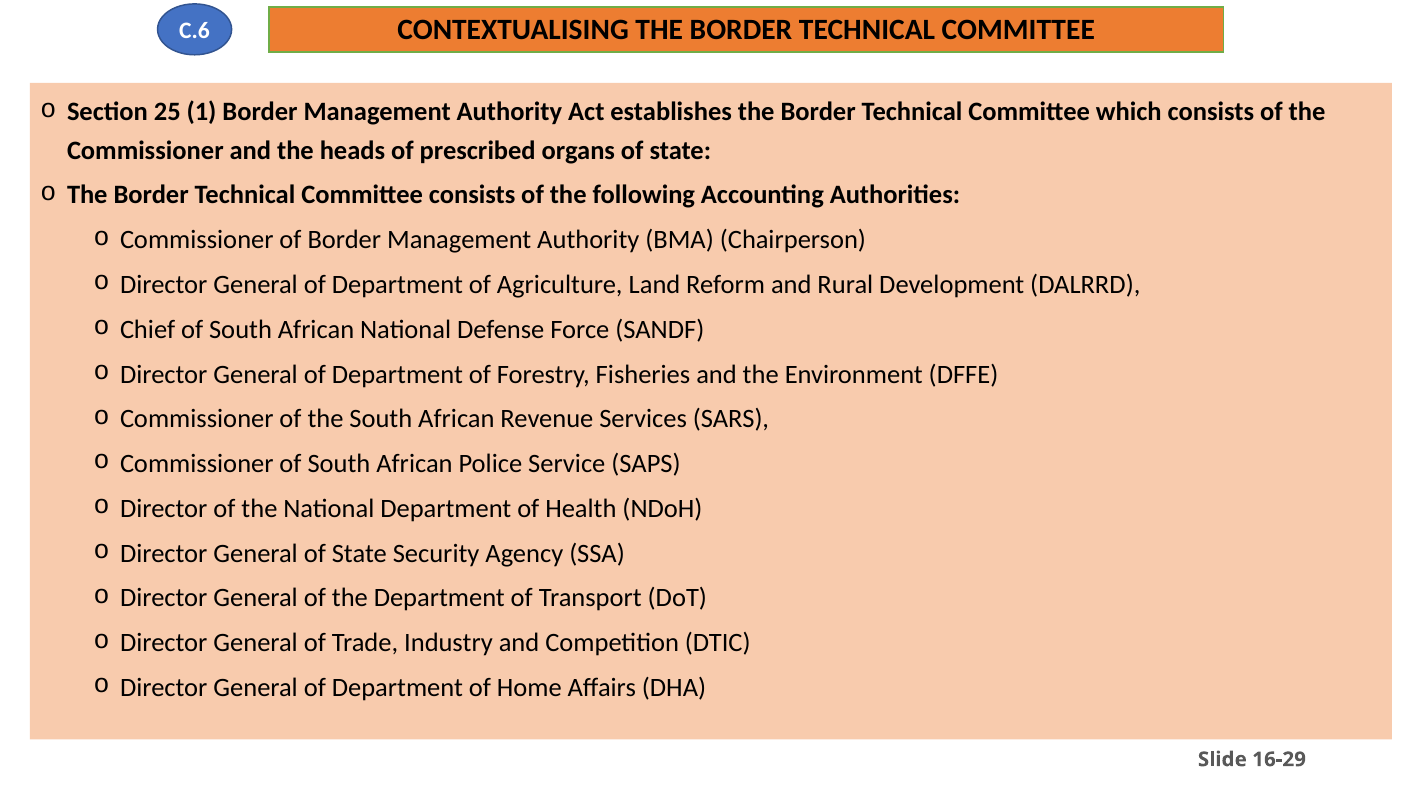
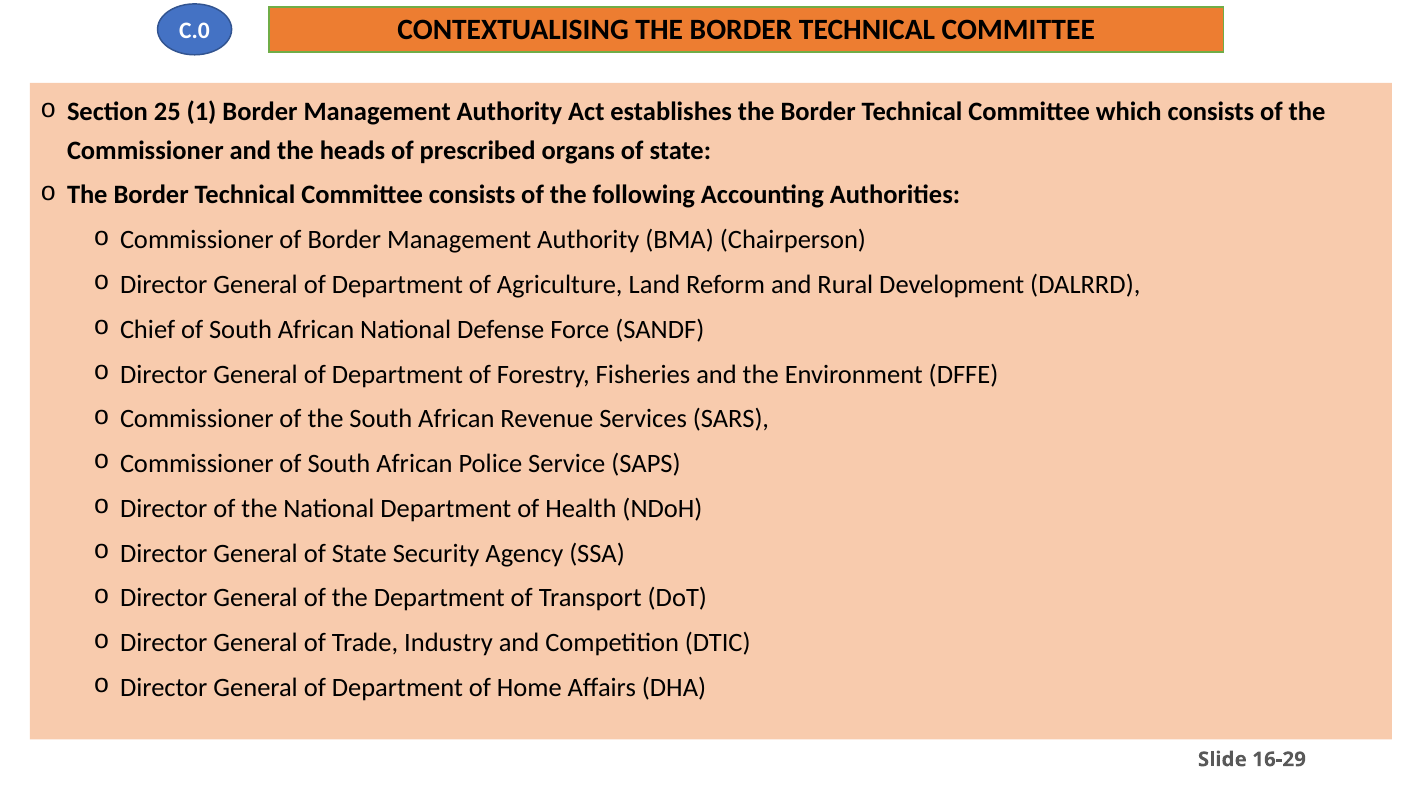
C.6: C.6 -> C.0 (195, 31)
